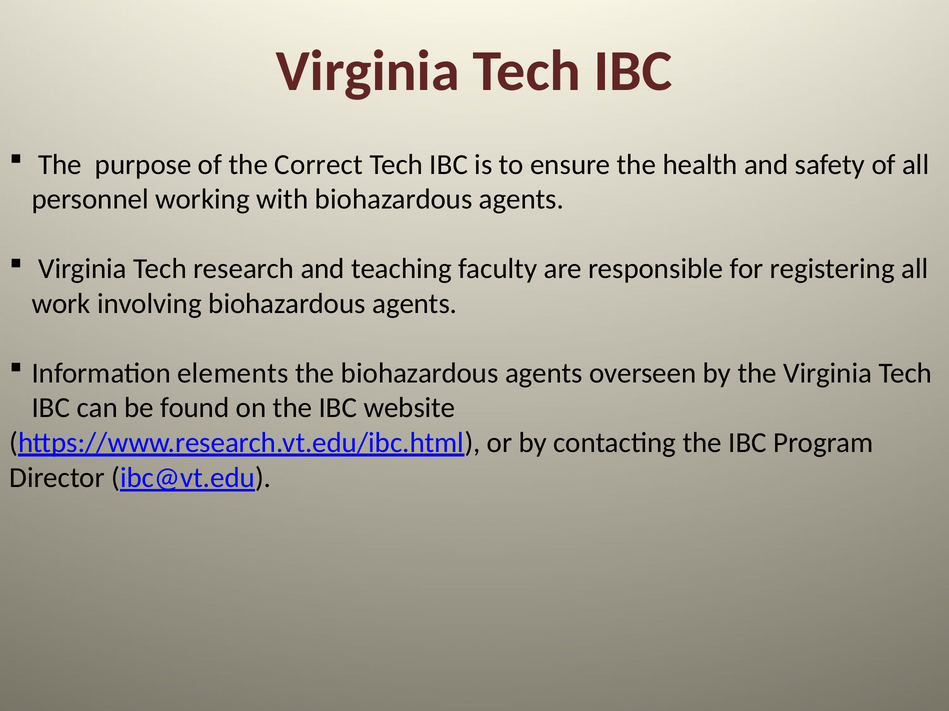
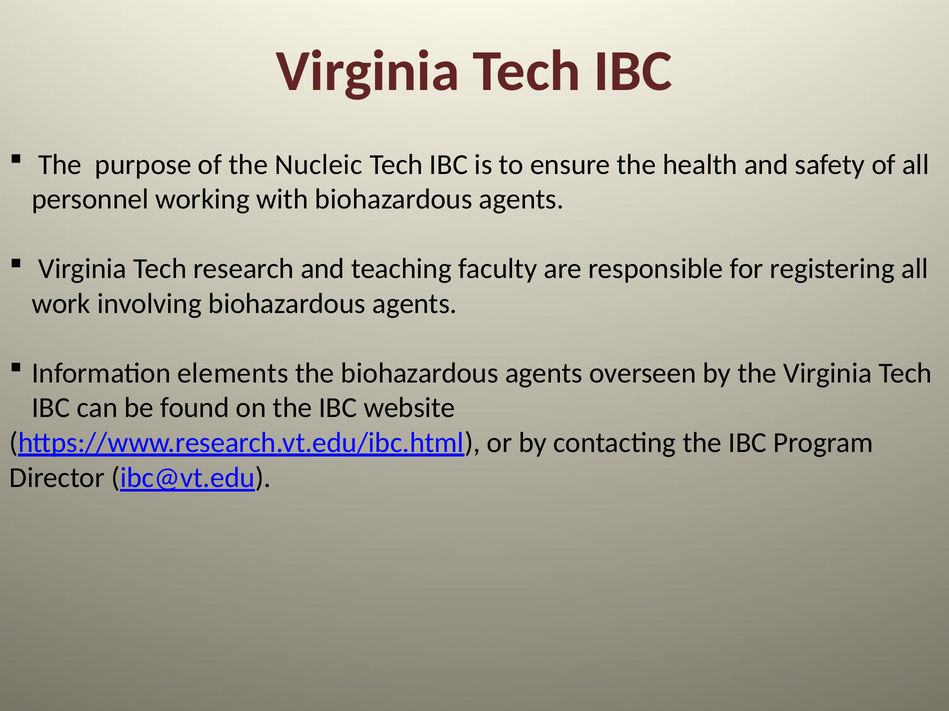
Correct: Correct -> Nucleic (319, 165)
